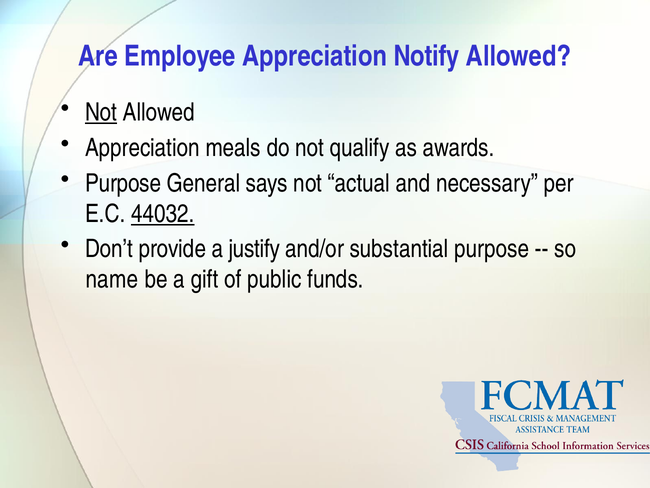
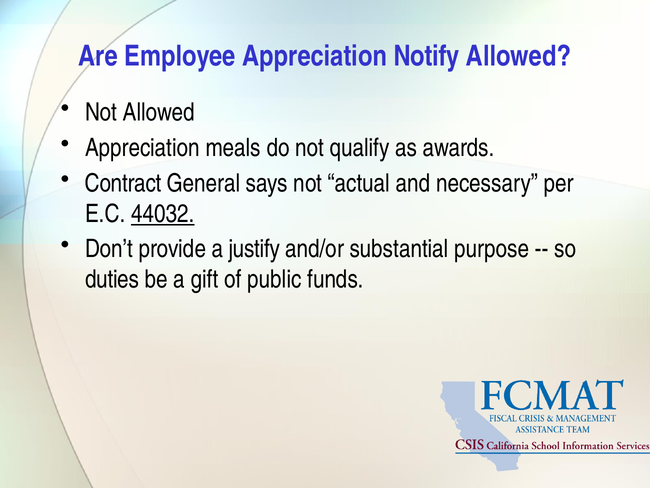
Not underline: present -> none (101, 112)
Purpose: Purpose -> Contract (123, 183)
name: name -> duties (112, 279)
